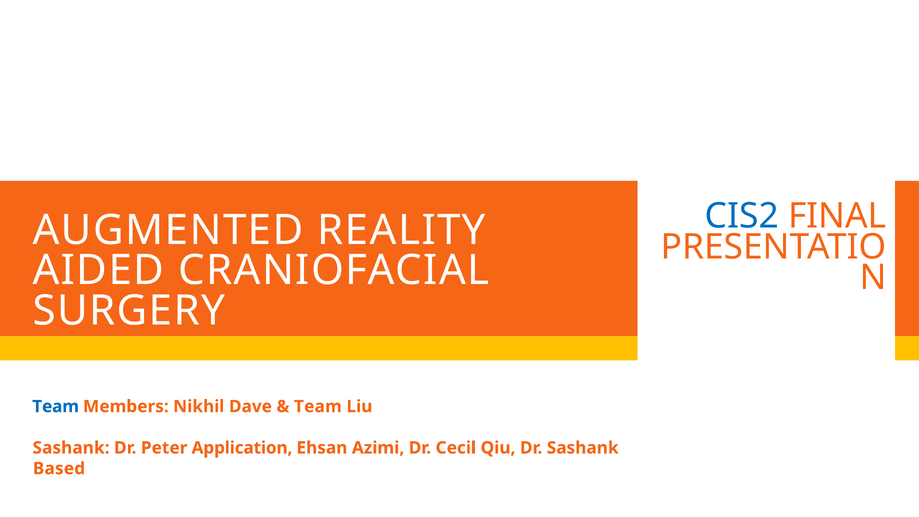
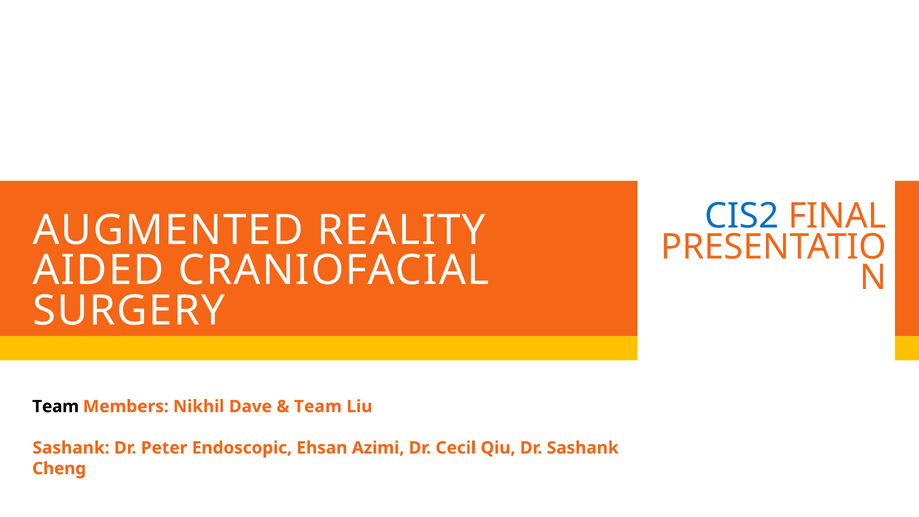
Team colour: blue -> black (56, 406)
Application: Application -> Endoscopic (242, 448)
Based: Based -> Cheng (59, 468)
